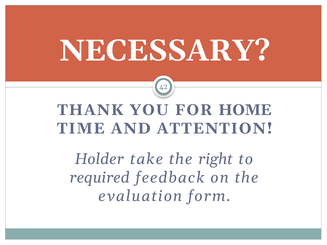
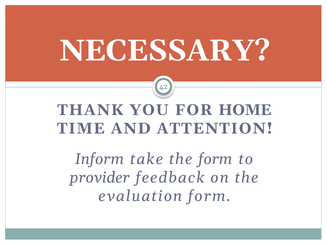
Holder: Holder -> Inform (99, 159)
the right: right -> form (216, 159)
required: required -> provider (100, 178)
